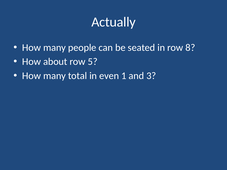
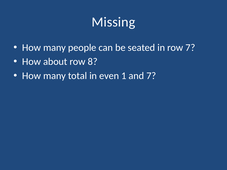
Actually: Actually -> Missing (113, 22)
row 8: 8 -> 7 (190, 48)
5: 5 -> 8 (93, 62)
and 3: 3 -> 7 (151, 76)
